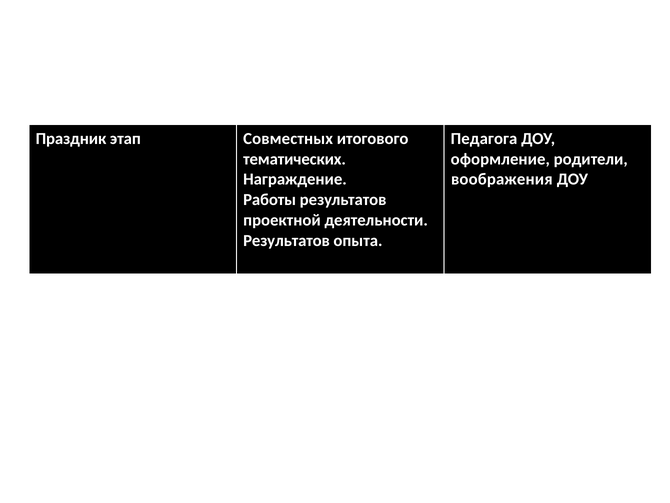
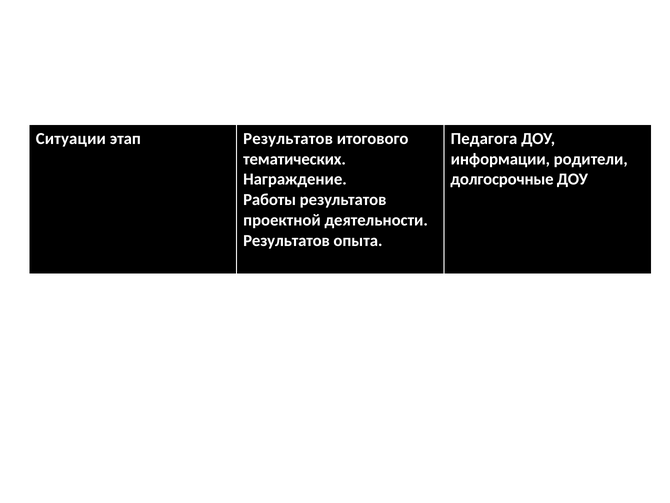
Праздник: Праздник -> Ситуации (71, 138)
этап Совместных: Совместных -> Результатов (288, 138)
оформление: оформление -> информации (500, 159)
воображения: воображения -> долгосрочные (502, 179)
